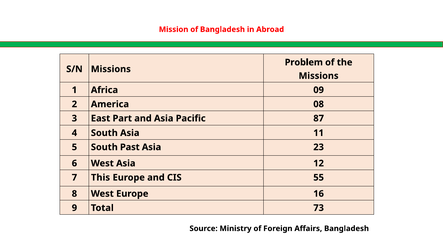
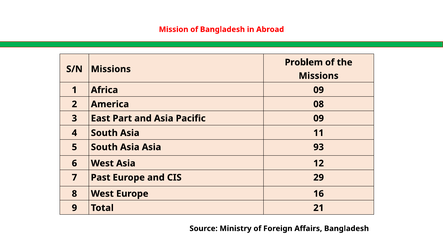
Pacific 87: 87 -> 09 (319, 118)
5 South Past: Past -> Asia (130, 147)
23: 23 -> 93 (319, 147)
This: This -> Past (101, 178)
55: 55 -> 29 (319, 178)
73: 73 -> 21 (319, 208)
